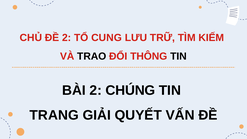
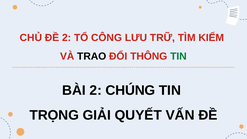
CUNG: CUNG -> CÔNG (107, 38)
TIN colour: black -> green (179, 56)
TRANG: TRANG -> TRỌNG (54, 115)
